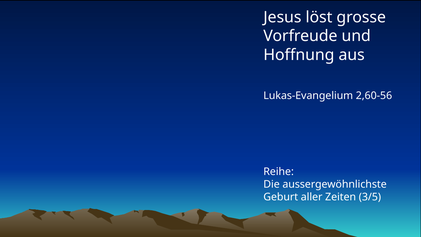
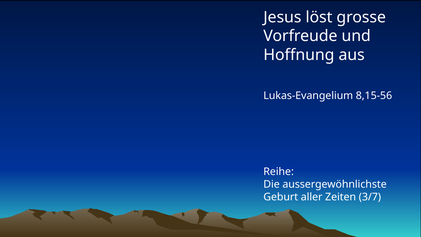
2,60-56: 2,60-56 -> 8,15-56 (374, 96)
3/5: 3/5 -> 3/7 (370, 197)
